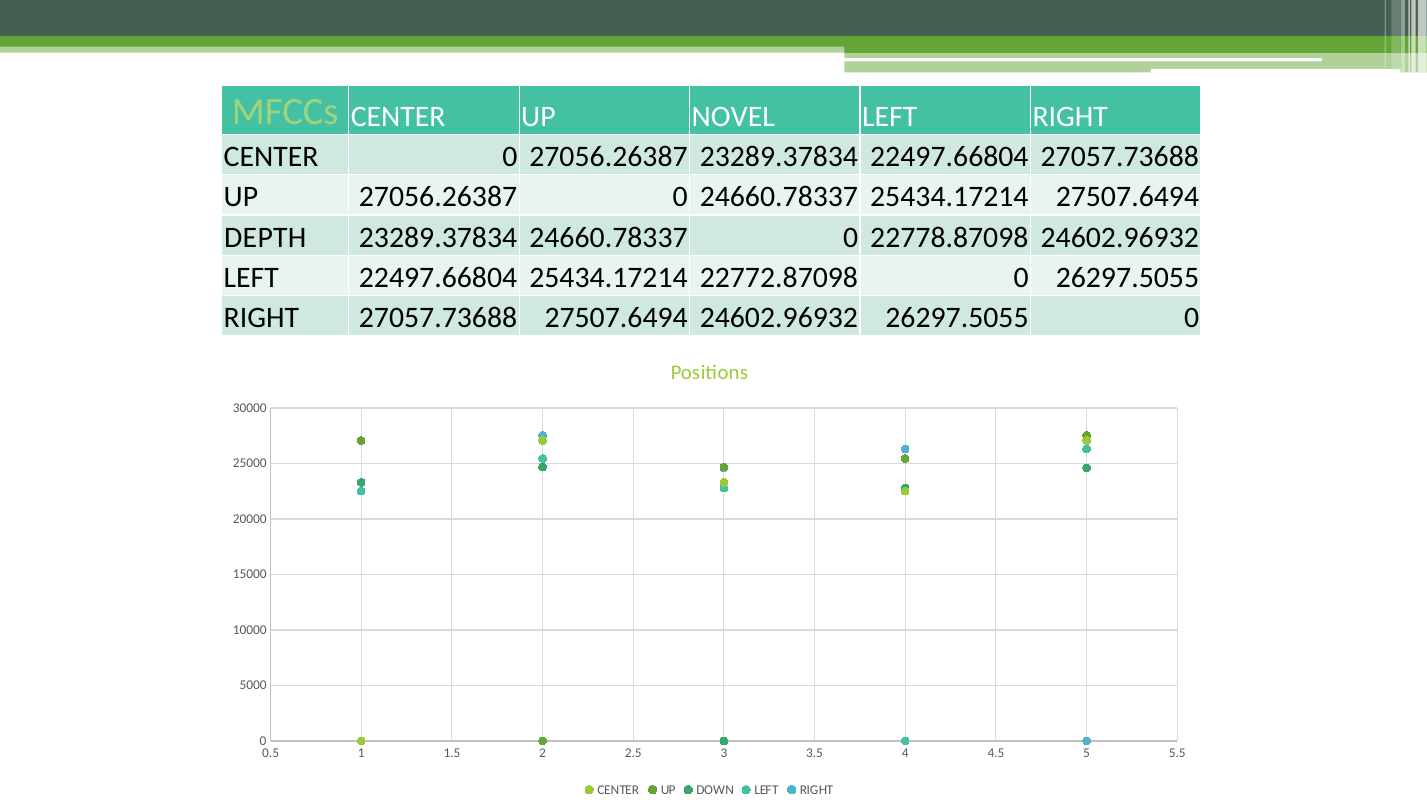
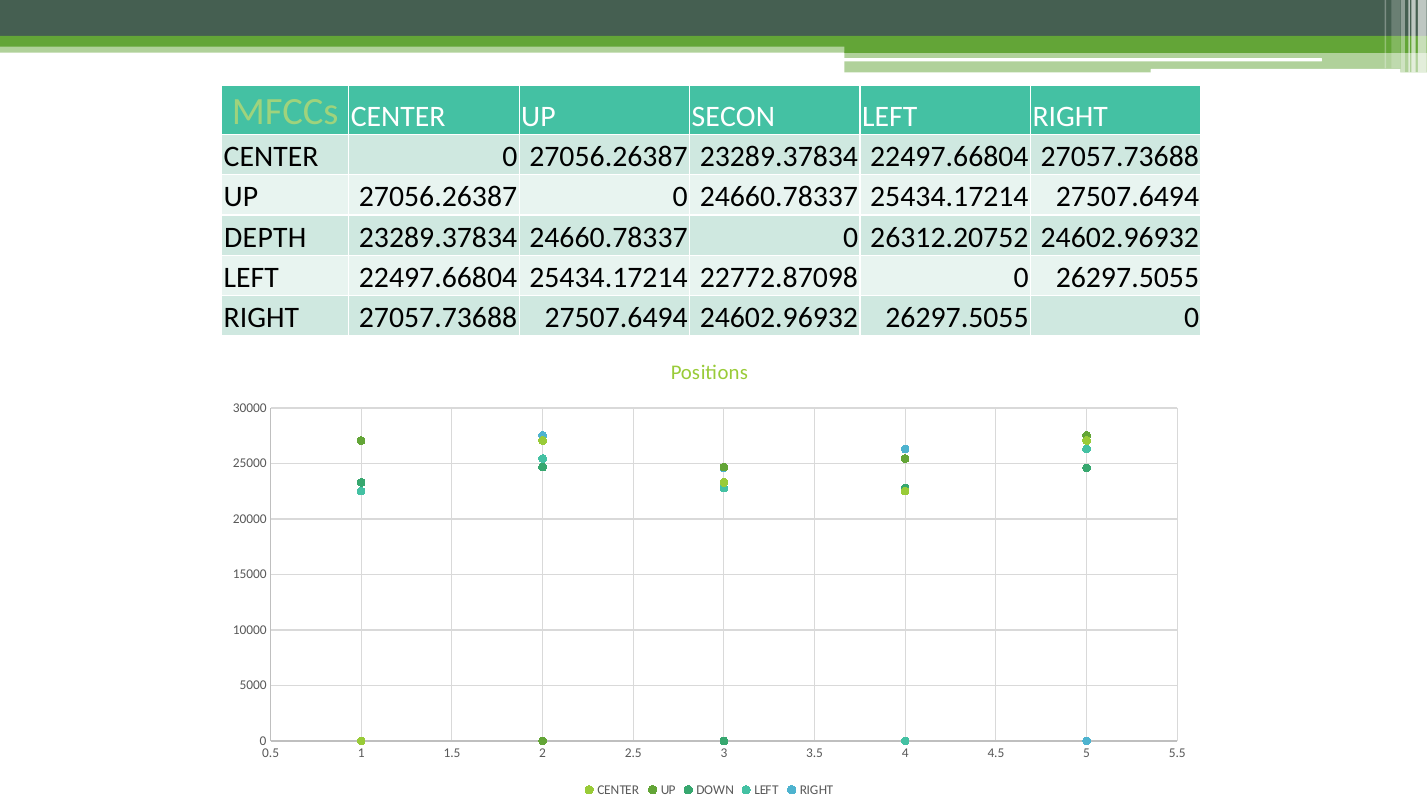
NOVEL: NOVEL -> SECON (733, 117)
22778.87098: 22778.87098 -> 26312.20752 (949, 238)
